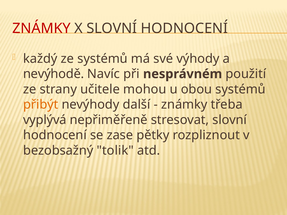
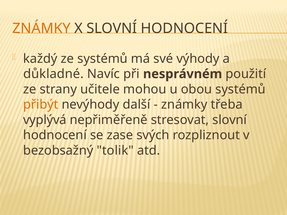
ZNÁMKY colour: red -> orange (42, 28)
nevýhodě: nevýhodě -> důkladné (53, 74)
pětky: pětky -> svých (153, 135)
